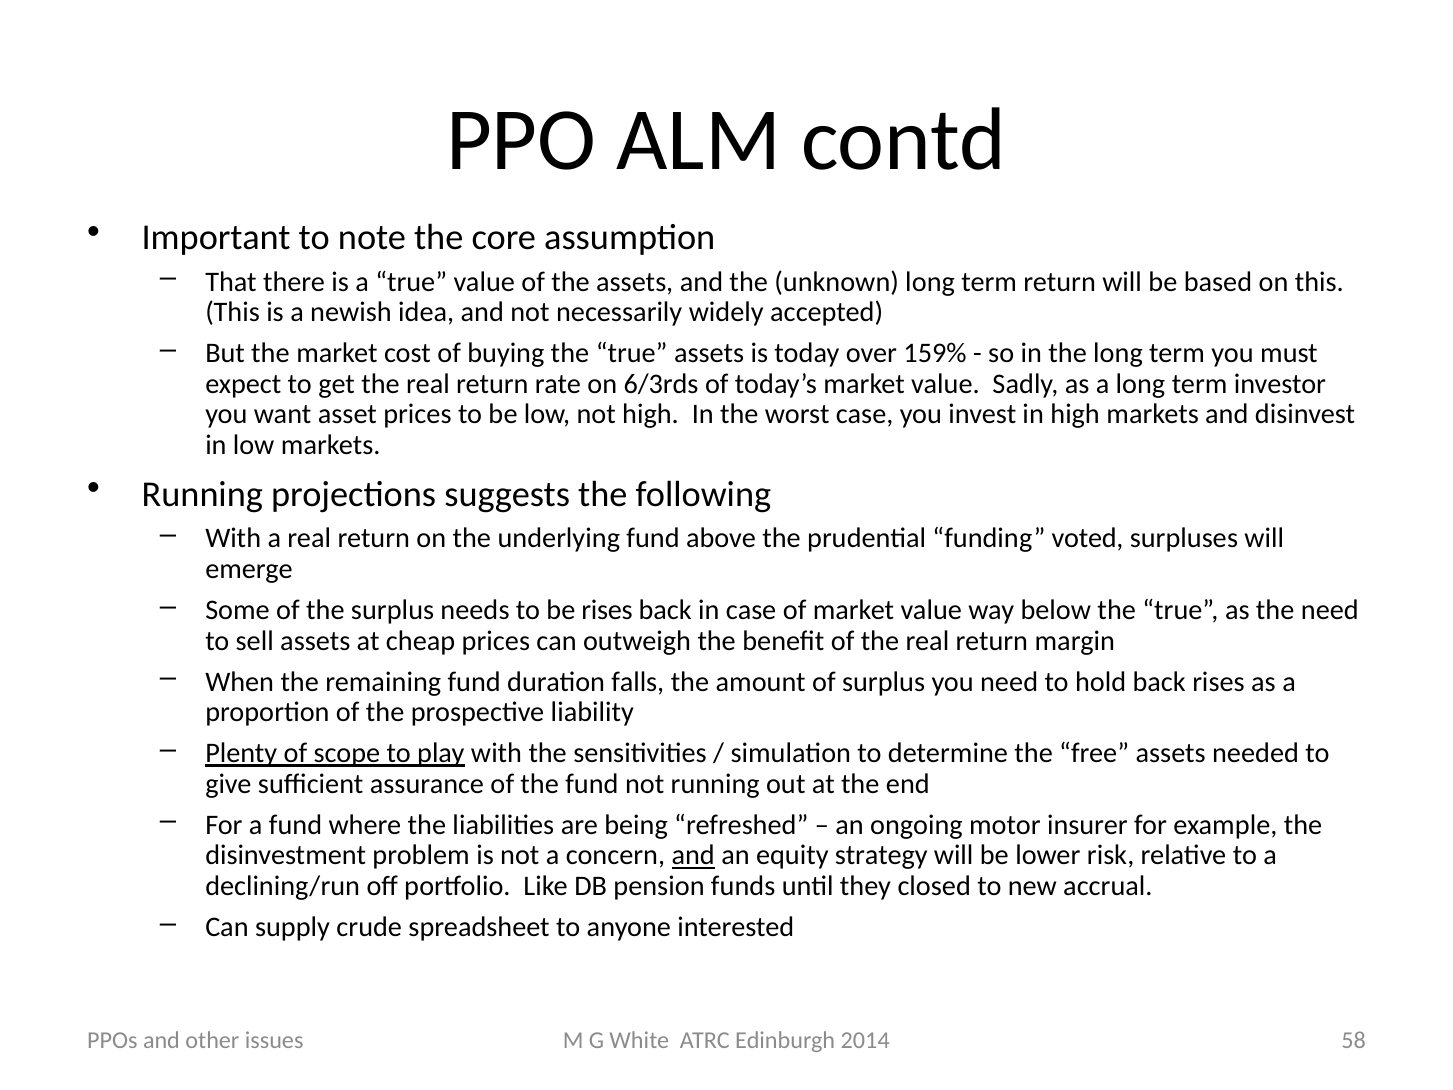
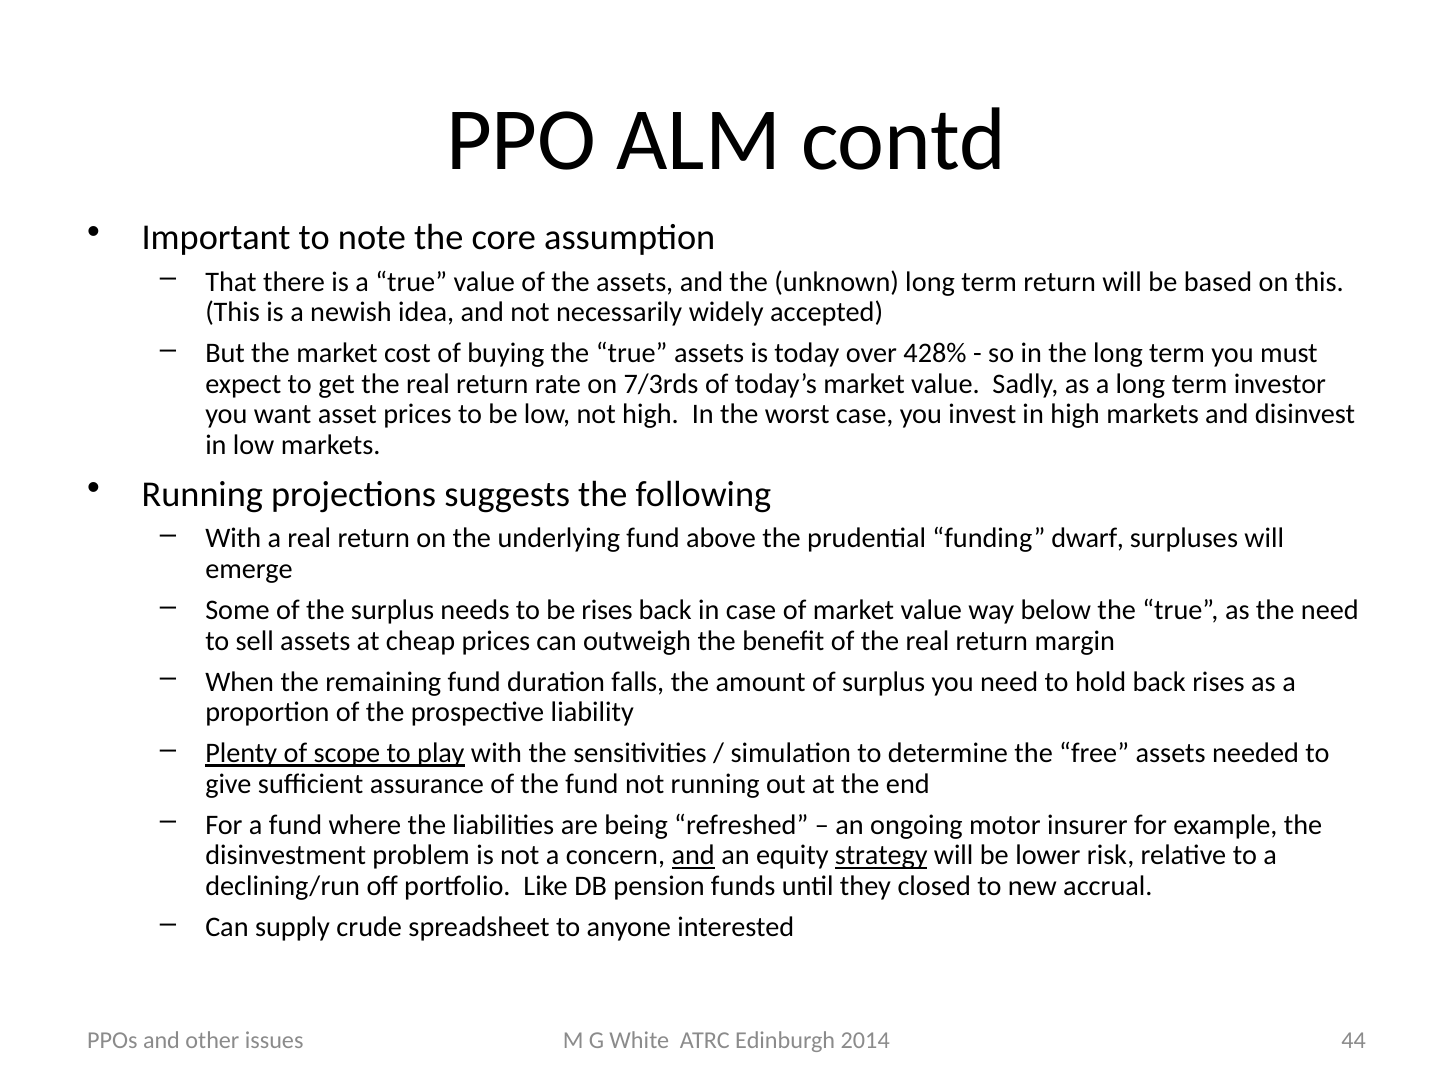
159%: 159% -> 428% (935, 353)
6/3rds: 6/3rds -> 7/3rds (661, 384)
voted: voted -> dwarf (1088, 538)
strategy underline: none -> present (881, 855)
58: 58 -> 44 (1354, 1040)
